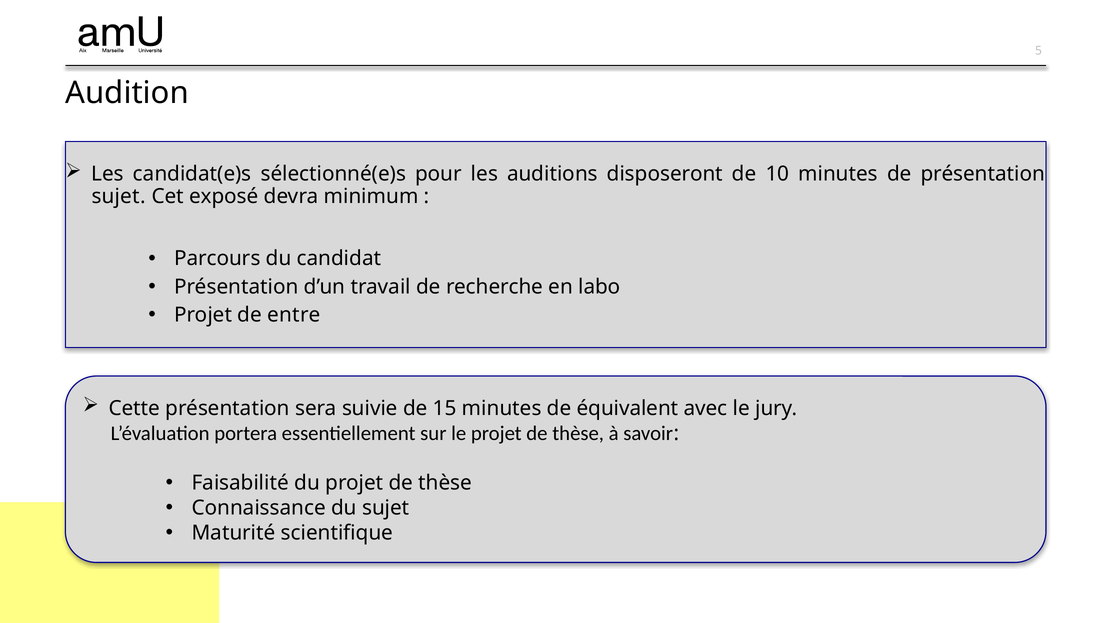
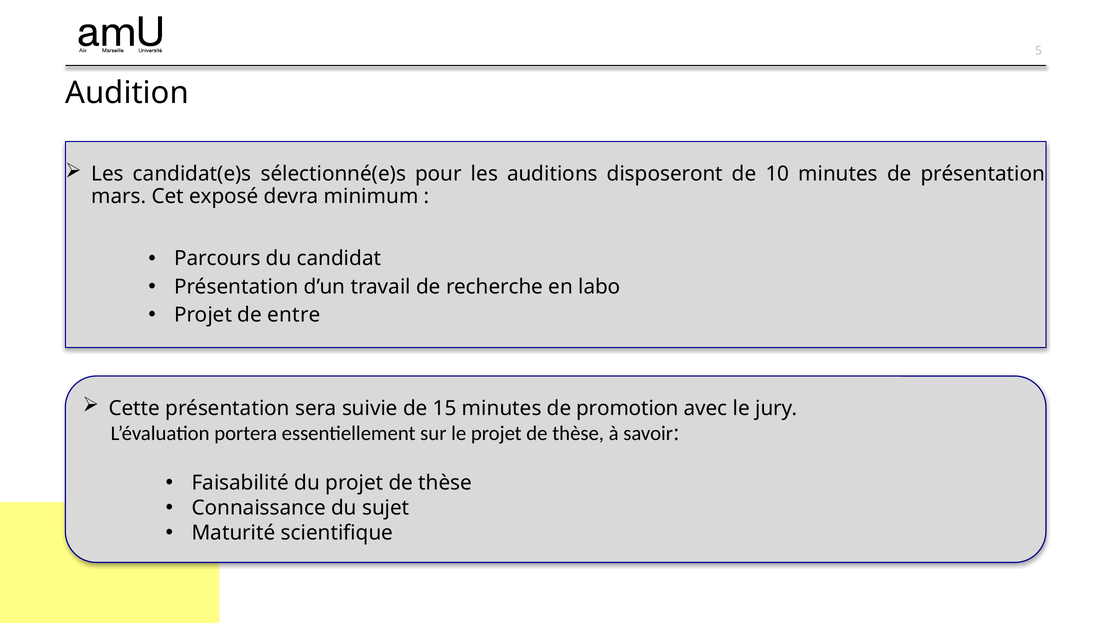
sujet: sujet -> mars (119, 196)
équivalent: équivalent -> promotion (628, 408)
